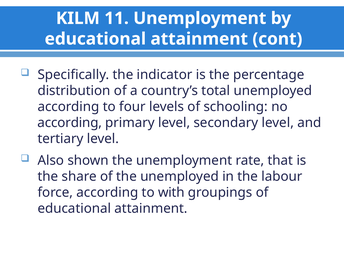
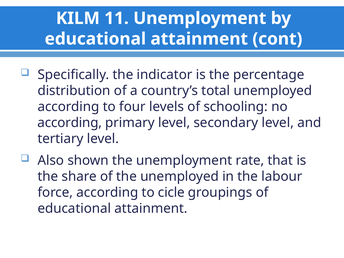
with: with -> cicle (171, 193)
